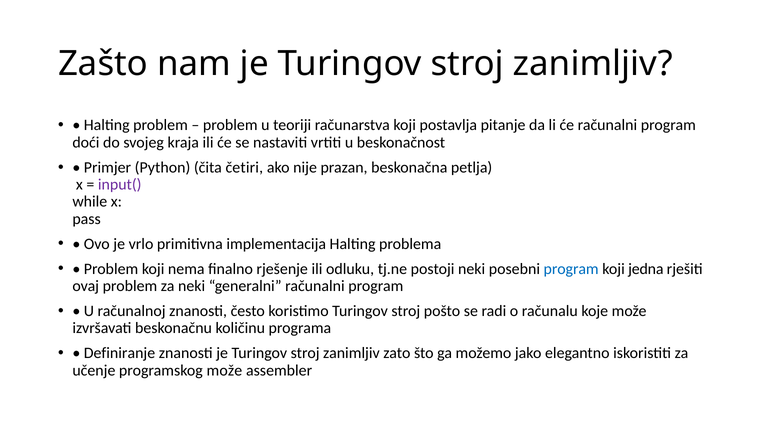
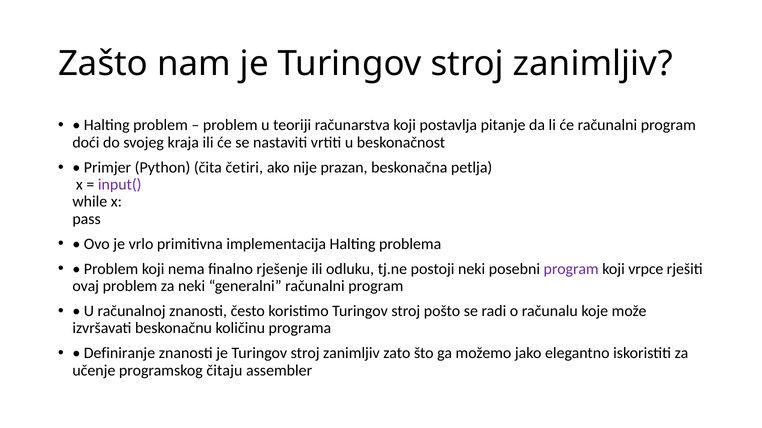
program colour: blue -> purple (571, 269)
jedna: jedna -> vrpce (646, 269)
programskog može: može -> čitaju (224, 371)
